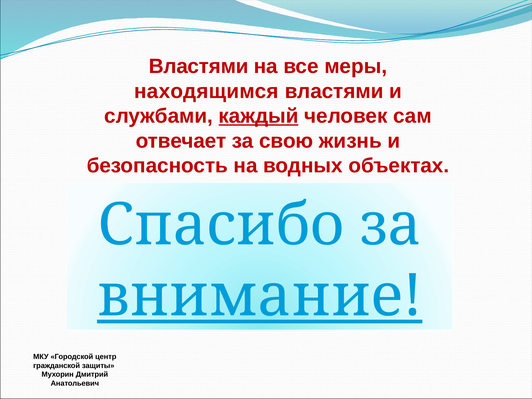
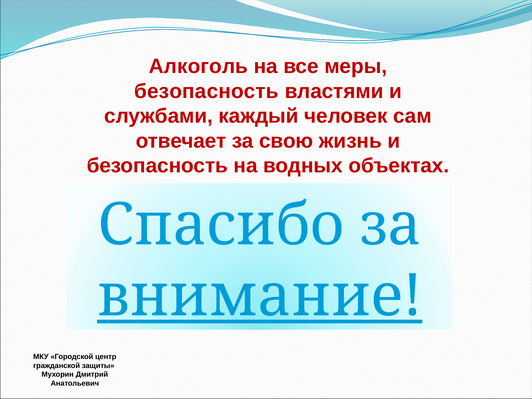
Властями: Властями -> Алкоголь (198, 66)
находящимся: находящимся -> безопасность (206, 91)
каждый underline: present -> none (259, 116)
